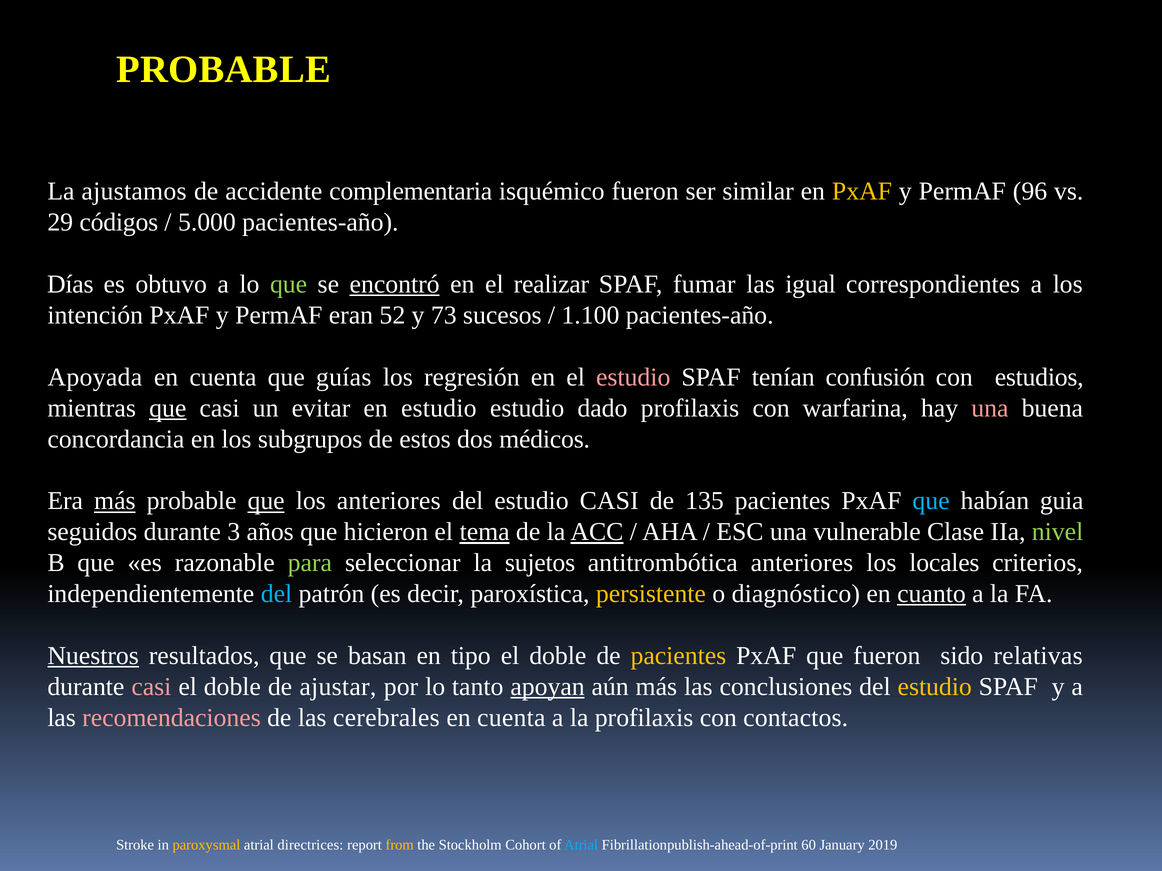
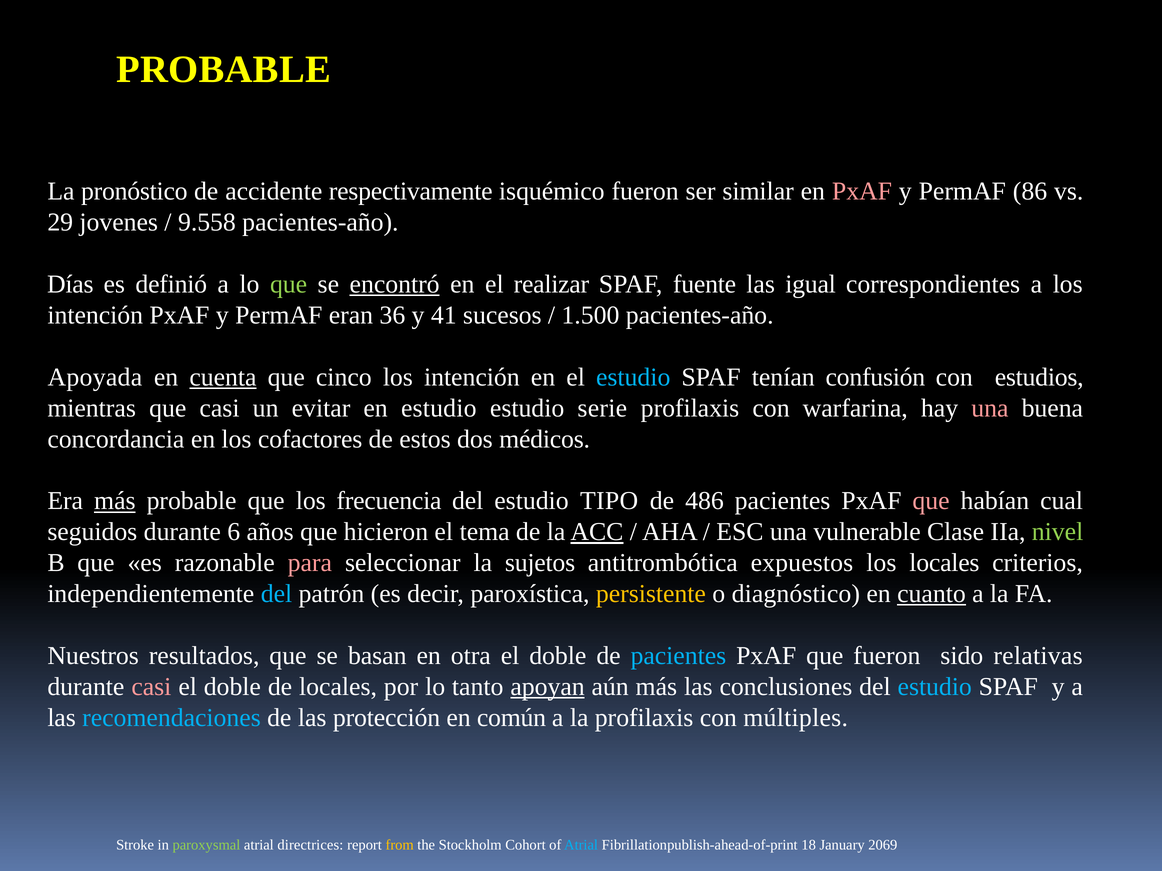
ajustamos: ajustamos -> pronóstico (134, 192)
complementaria: complementaria -> respectivamente (411, 192)
PxAF colour: yellow -> pink (862, 192)
96: 96 -> 86 (1030, 192)
códigos: códigos -> jovenes (119, 223)
5.000: 5.000 -> 9.558 (207, 223)
obtuvo: obtuvo -> definió (171, 284)
fumar: fumar -> fuente (705, 284)
52: 52 -> 36 (392, 315)
73: 73 -> 41 (444, 315)
1.100: 1.100 -> 1.500 (590, 315)
cuenta underline: none -> present (223, 377)
guías: guías -> cinco (344, 377)
regresión: regresión -> intención (472, 377)
estudio colour: pink -> light blue (633, 377)
que underline: present -> none (168, 408)
dado: dado -> serie (602, 408)
subgrupos: subgrupos -> cofactores (310, 439)
que underline: present -> none (266, 501)
los anteriores: anteriores -> frecuencia (389, 501)
estudio CASI: CASI -> TIPO (609, 501)
135: 135 -> 486 (705, 501)
que colour: light blue -> pink (931, 501)
guia: guia -> cual (1062, 501)
3: 3 -> 6 (234, 532)
tema underline: present -> none (485, 532)
para colour: light green -> pink (310, 563)
antitrombótica anteriores: anteriores -> expuestos (802, 563)
Nuestros underline: present -> none (93, 656)
tipo: tipo -> otra (471, 656)
pacientes colour: yellow -> light blue (678, 656)
de ajustar: ajustar -> locales (338, 687)
estudio colour: yellow -> light blue (935, 687)
recomendaciones colour: pink -> light blue (171, 718)
cerebrales: cerebrales -> protección (387, 718)
cuenta: cuenta -> común (512, 718)
contactos: contactos -> múltiples (796, 718)
paroxysmal colour: yellow -> light green (206, 845)
60: 60 -> 18 (809, 845)
2019: 2019 -> 2069 (883, 845)
